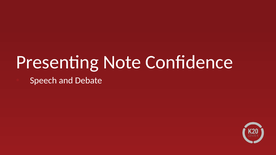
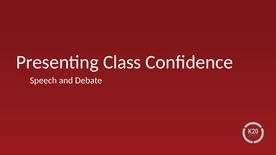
Note: Note -> Class (122, 62)
